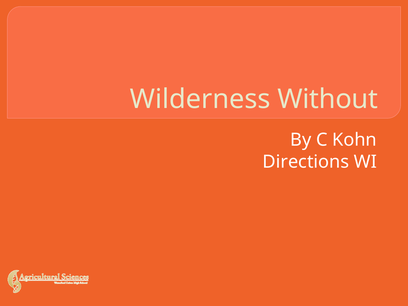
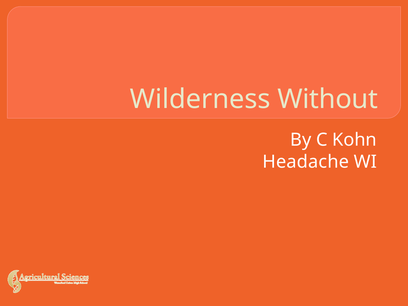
Directions: Directions -> Headache (306, 162)
